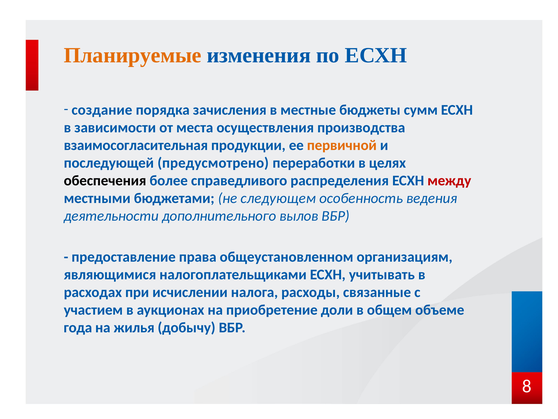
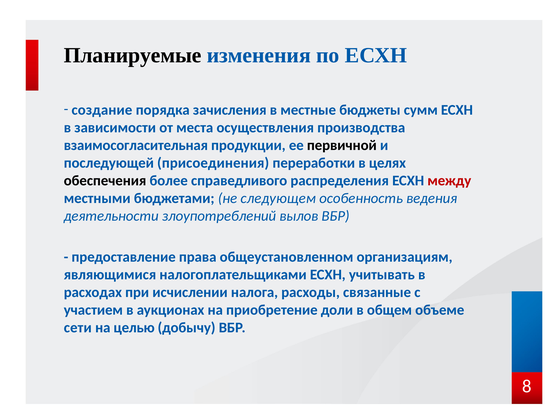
Планируемые colour: orange -> black (133, 55)
первичной colour: orange -> black (342, 145)
предусмотрено: предусмотрено -> присоединения (213, 163)
дополнительного: дополнительного -> злоупотреблений (219, 216)
года: года -> сети (78, 327)
жилья: жилья -> целью (134, 327)
